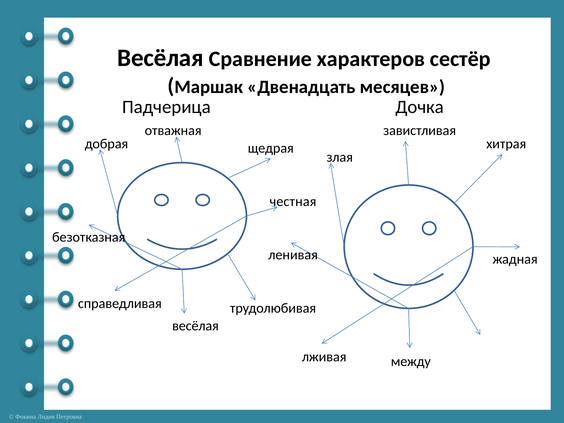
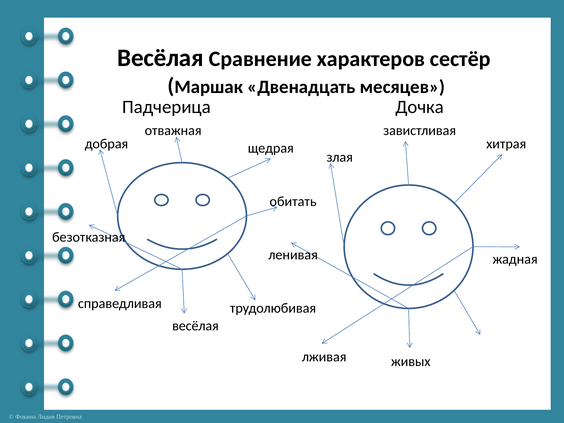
честная: честная -> обитать (293, 201)
между: между -> живых (411, 361)
